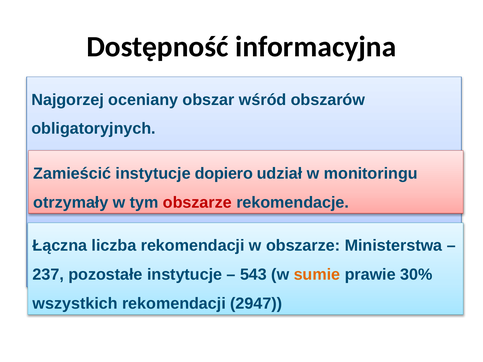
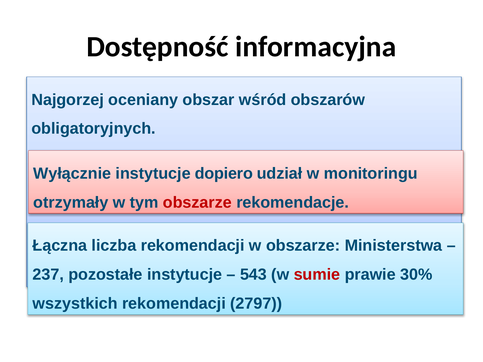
Zamieścić: Zamieścić -> Wyłącznie (72, 174)
sumie colour: orange -> red (317, 275)
2947: 2947 -> 2797 (256, 304)
